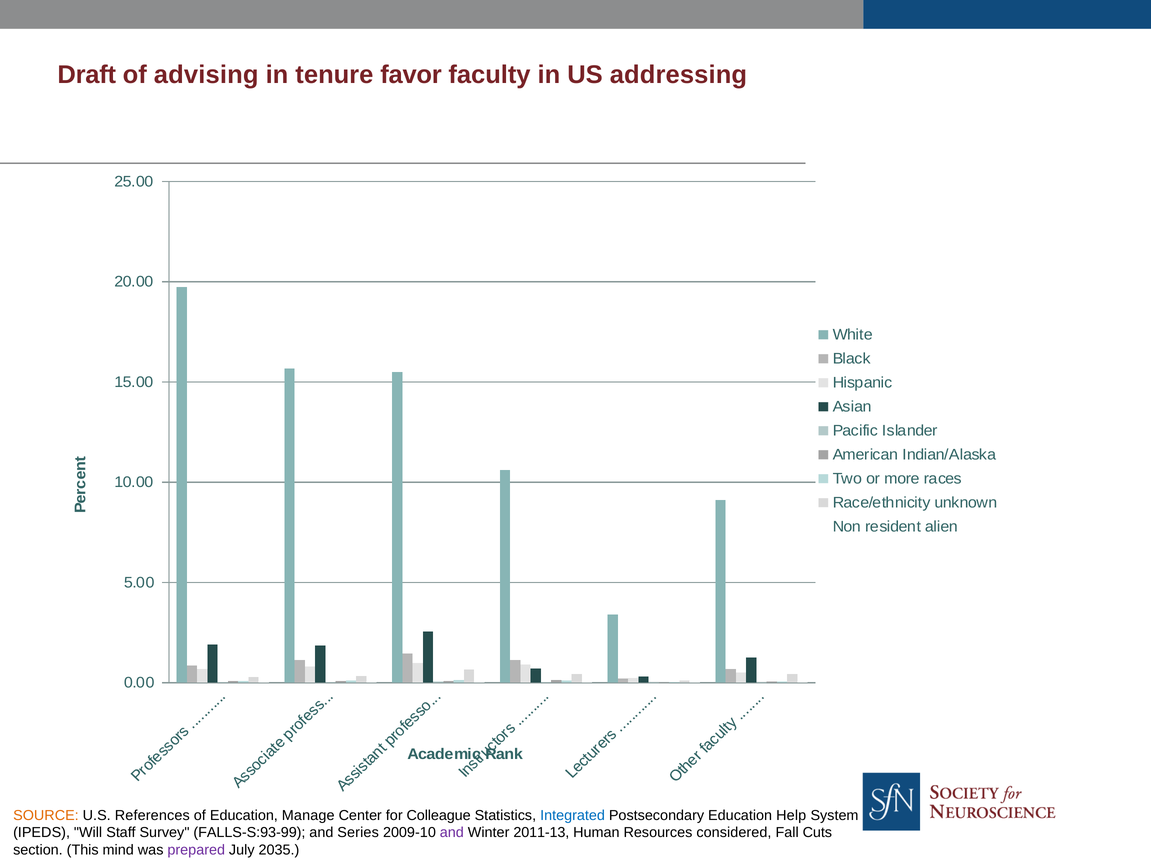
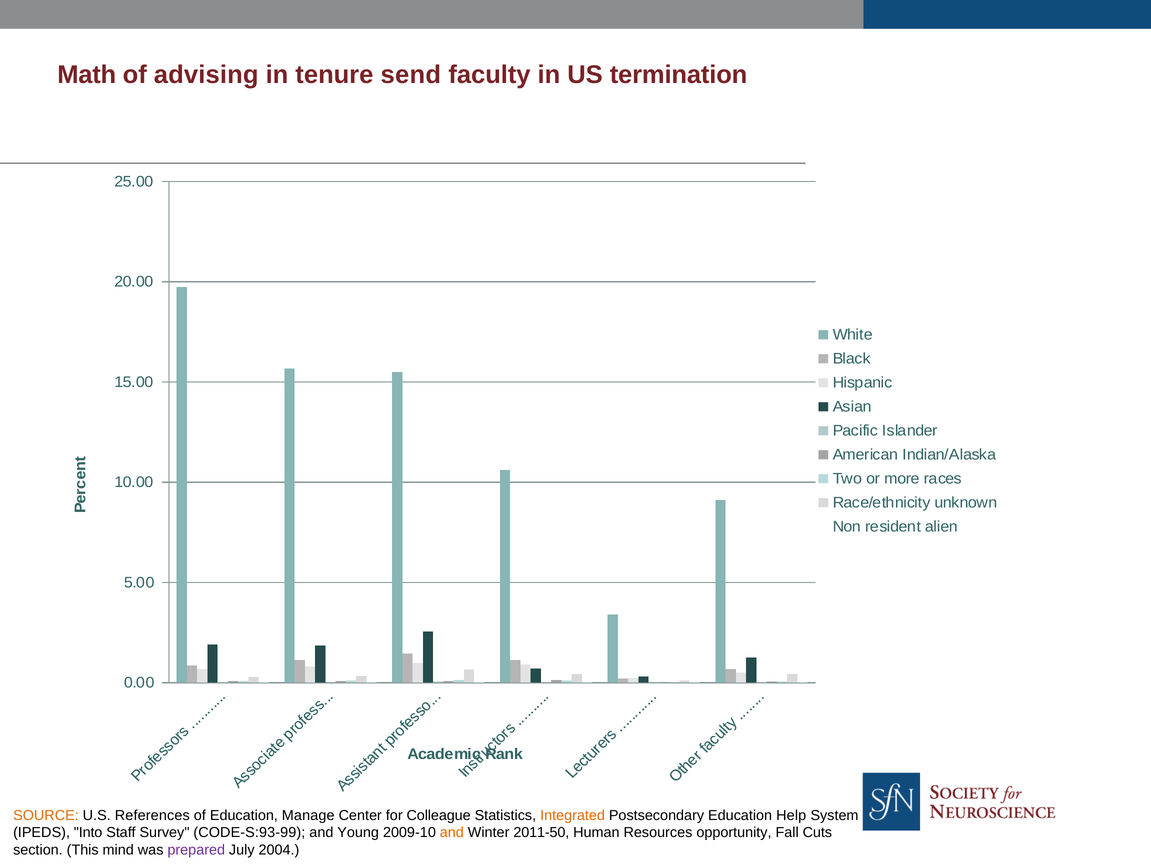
Draft: Draft -> Math (87, 75)
favor: favor -> send (411, 75)
addressing: addressing -> termination (679, 75)
Integrated colour: blue -> orange (573, 815)
Will: Will -> Into (88, 832)
FALLS-S:93-99: FALLS-S:93-99 -> CODE-S:93-99 (249, 832)
Series: Series -> Young (358, 832)
and colour: purple -> orange (452, 832)
2011-13: 2011-13 -> 2011-50 (541, 832)
considered: considered -> opportunity (734, 832)
2035: 2035 -> 2004 (279, 849)
